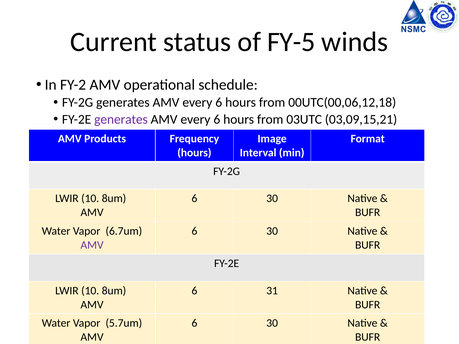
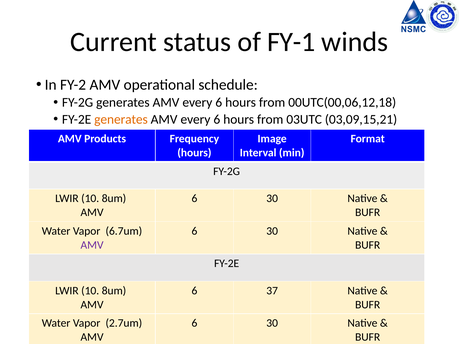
FY-5: FY-5 -> FY-1 (291, 42)
generates colour: purple -> orange (121, 119)
31: 31 -> 37 (272, 291)
5.7um: 5.7um -> 2.7um (124, 323)
